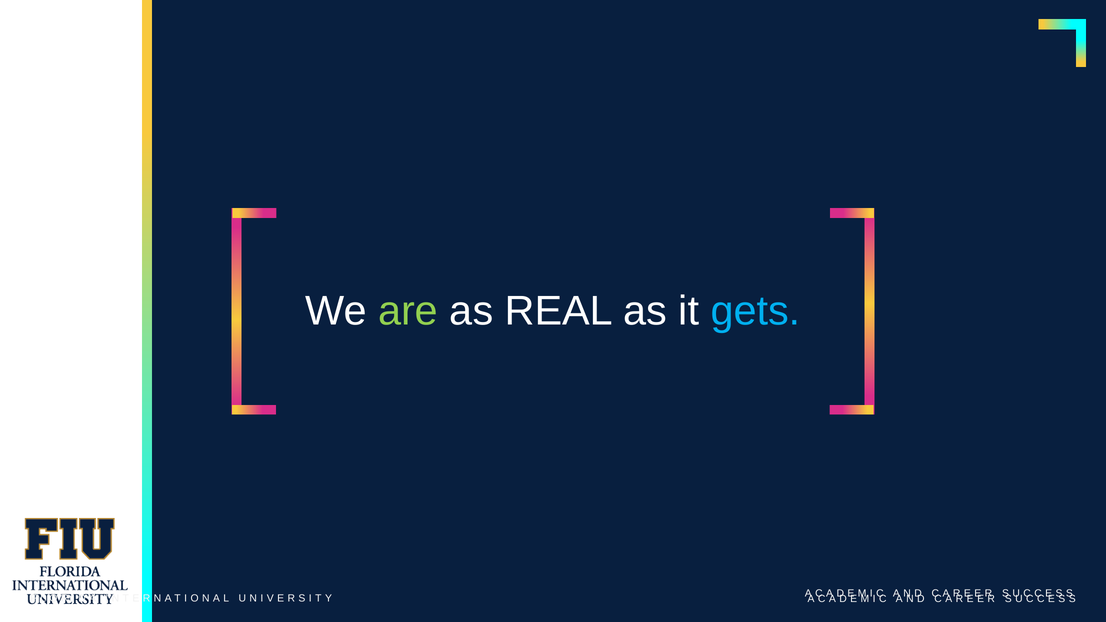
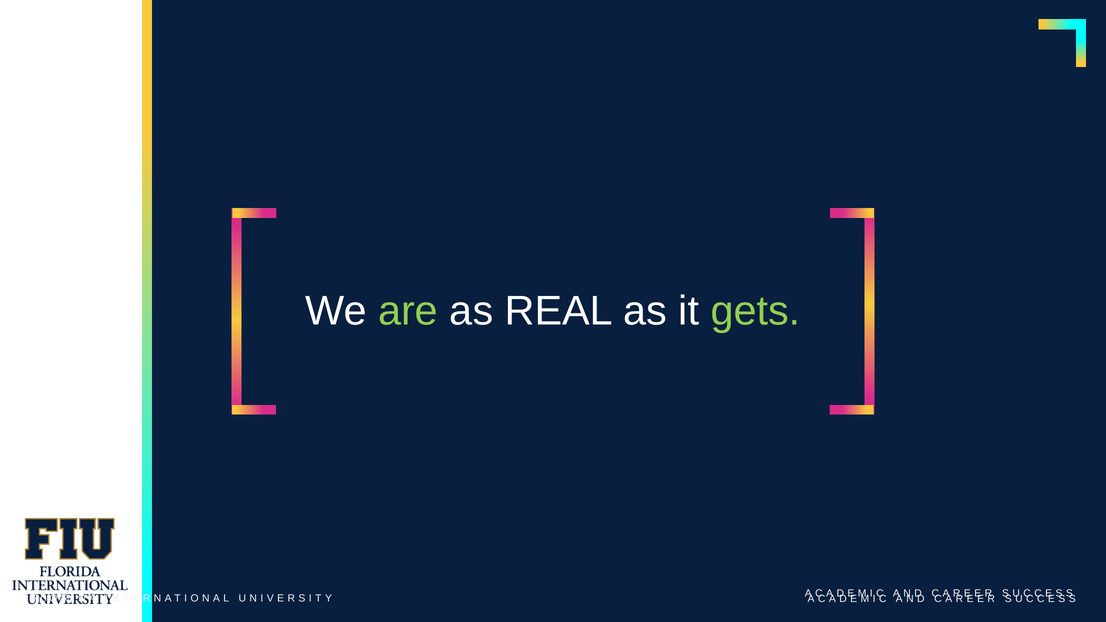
gets colour: light blue -> light green (755, 311)
